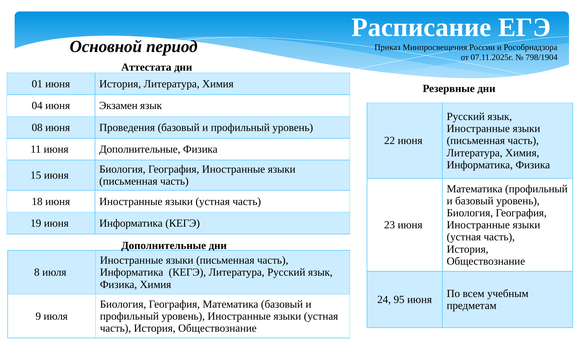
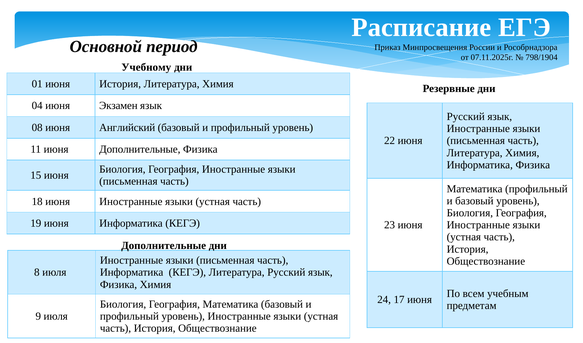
Аттестата: Аттестата -> Учебному (146, 67)
Проведения: Проведения -> Английский (127, 127)
95: 95 -> 17 (399, 300)
